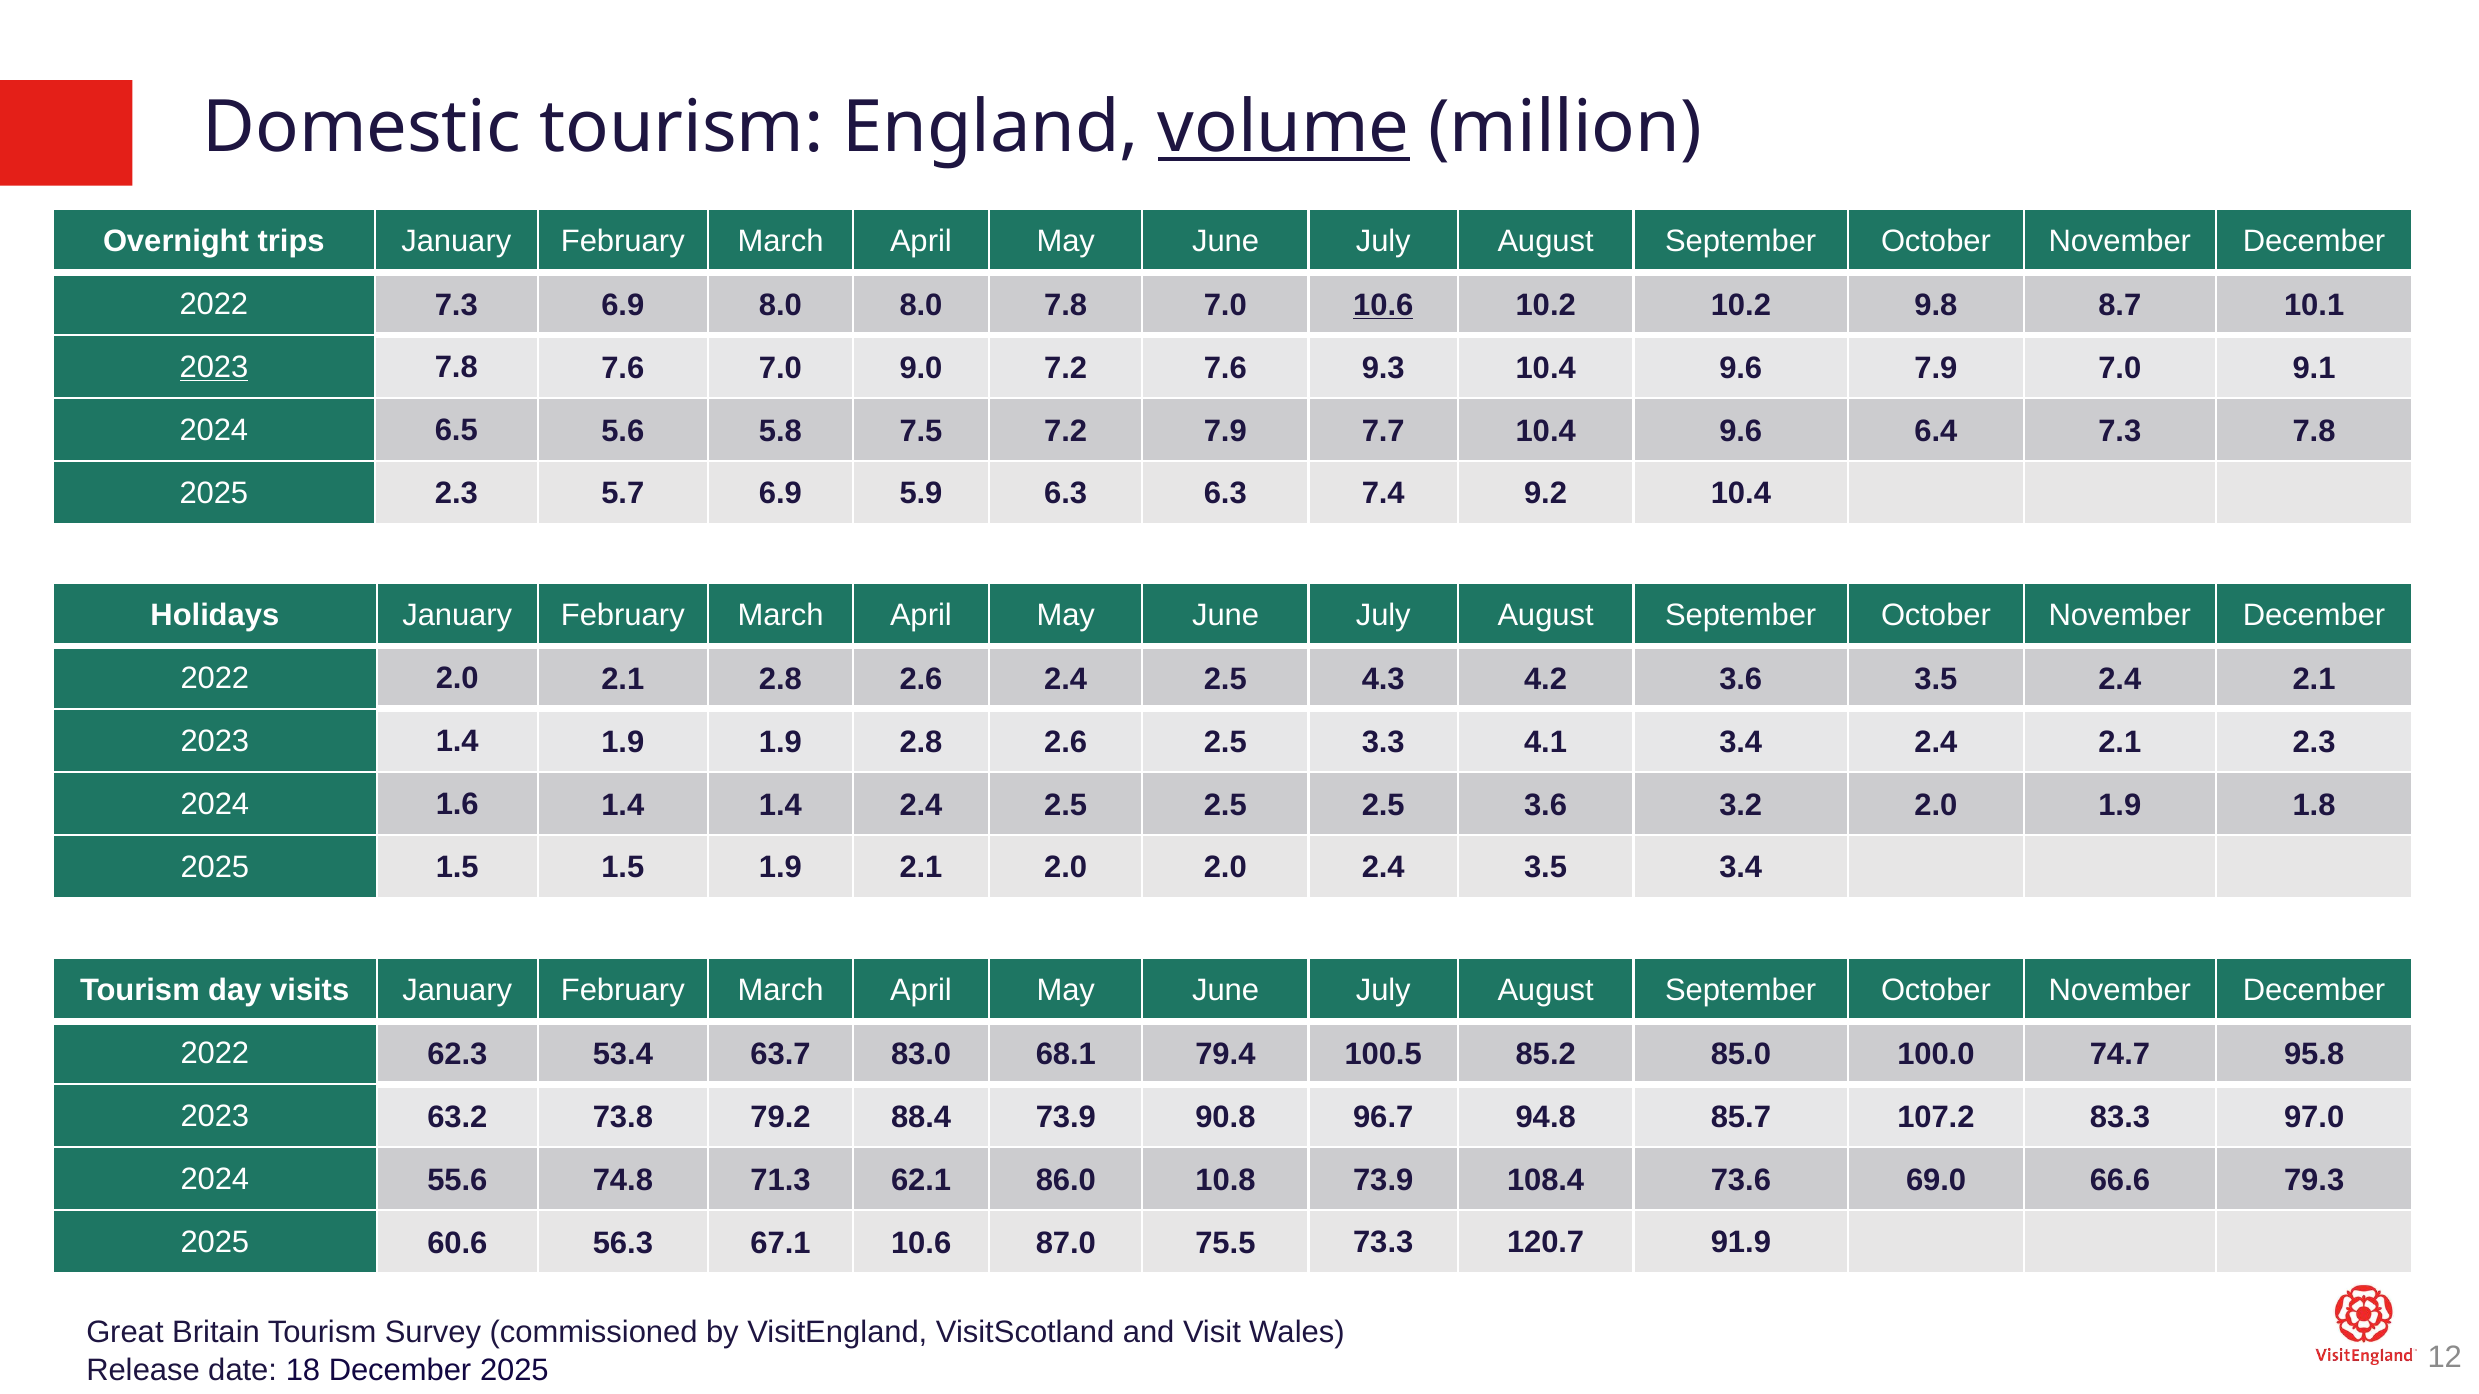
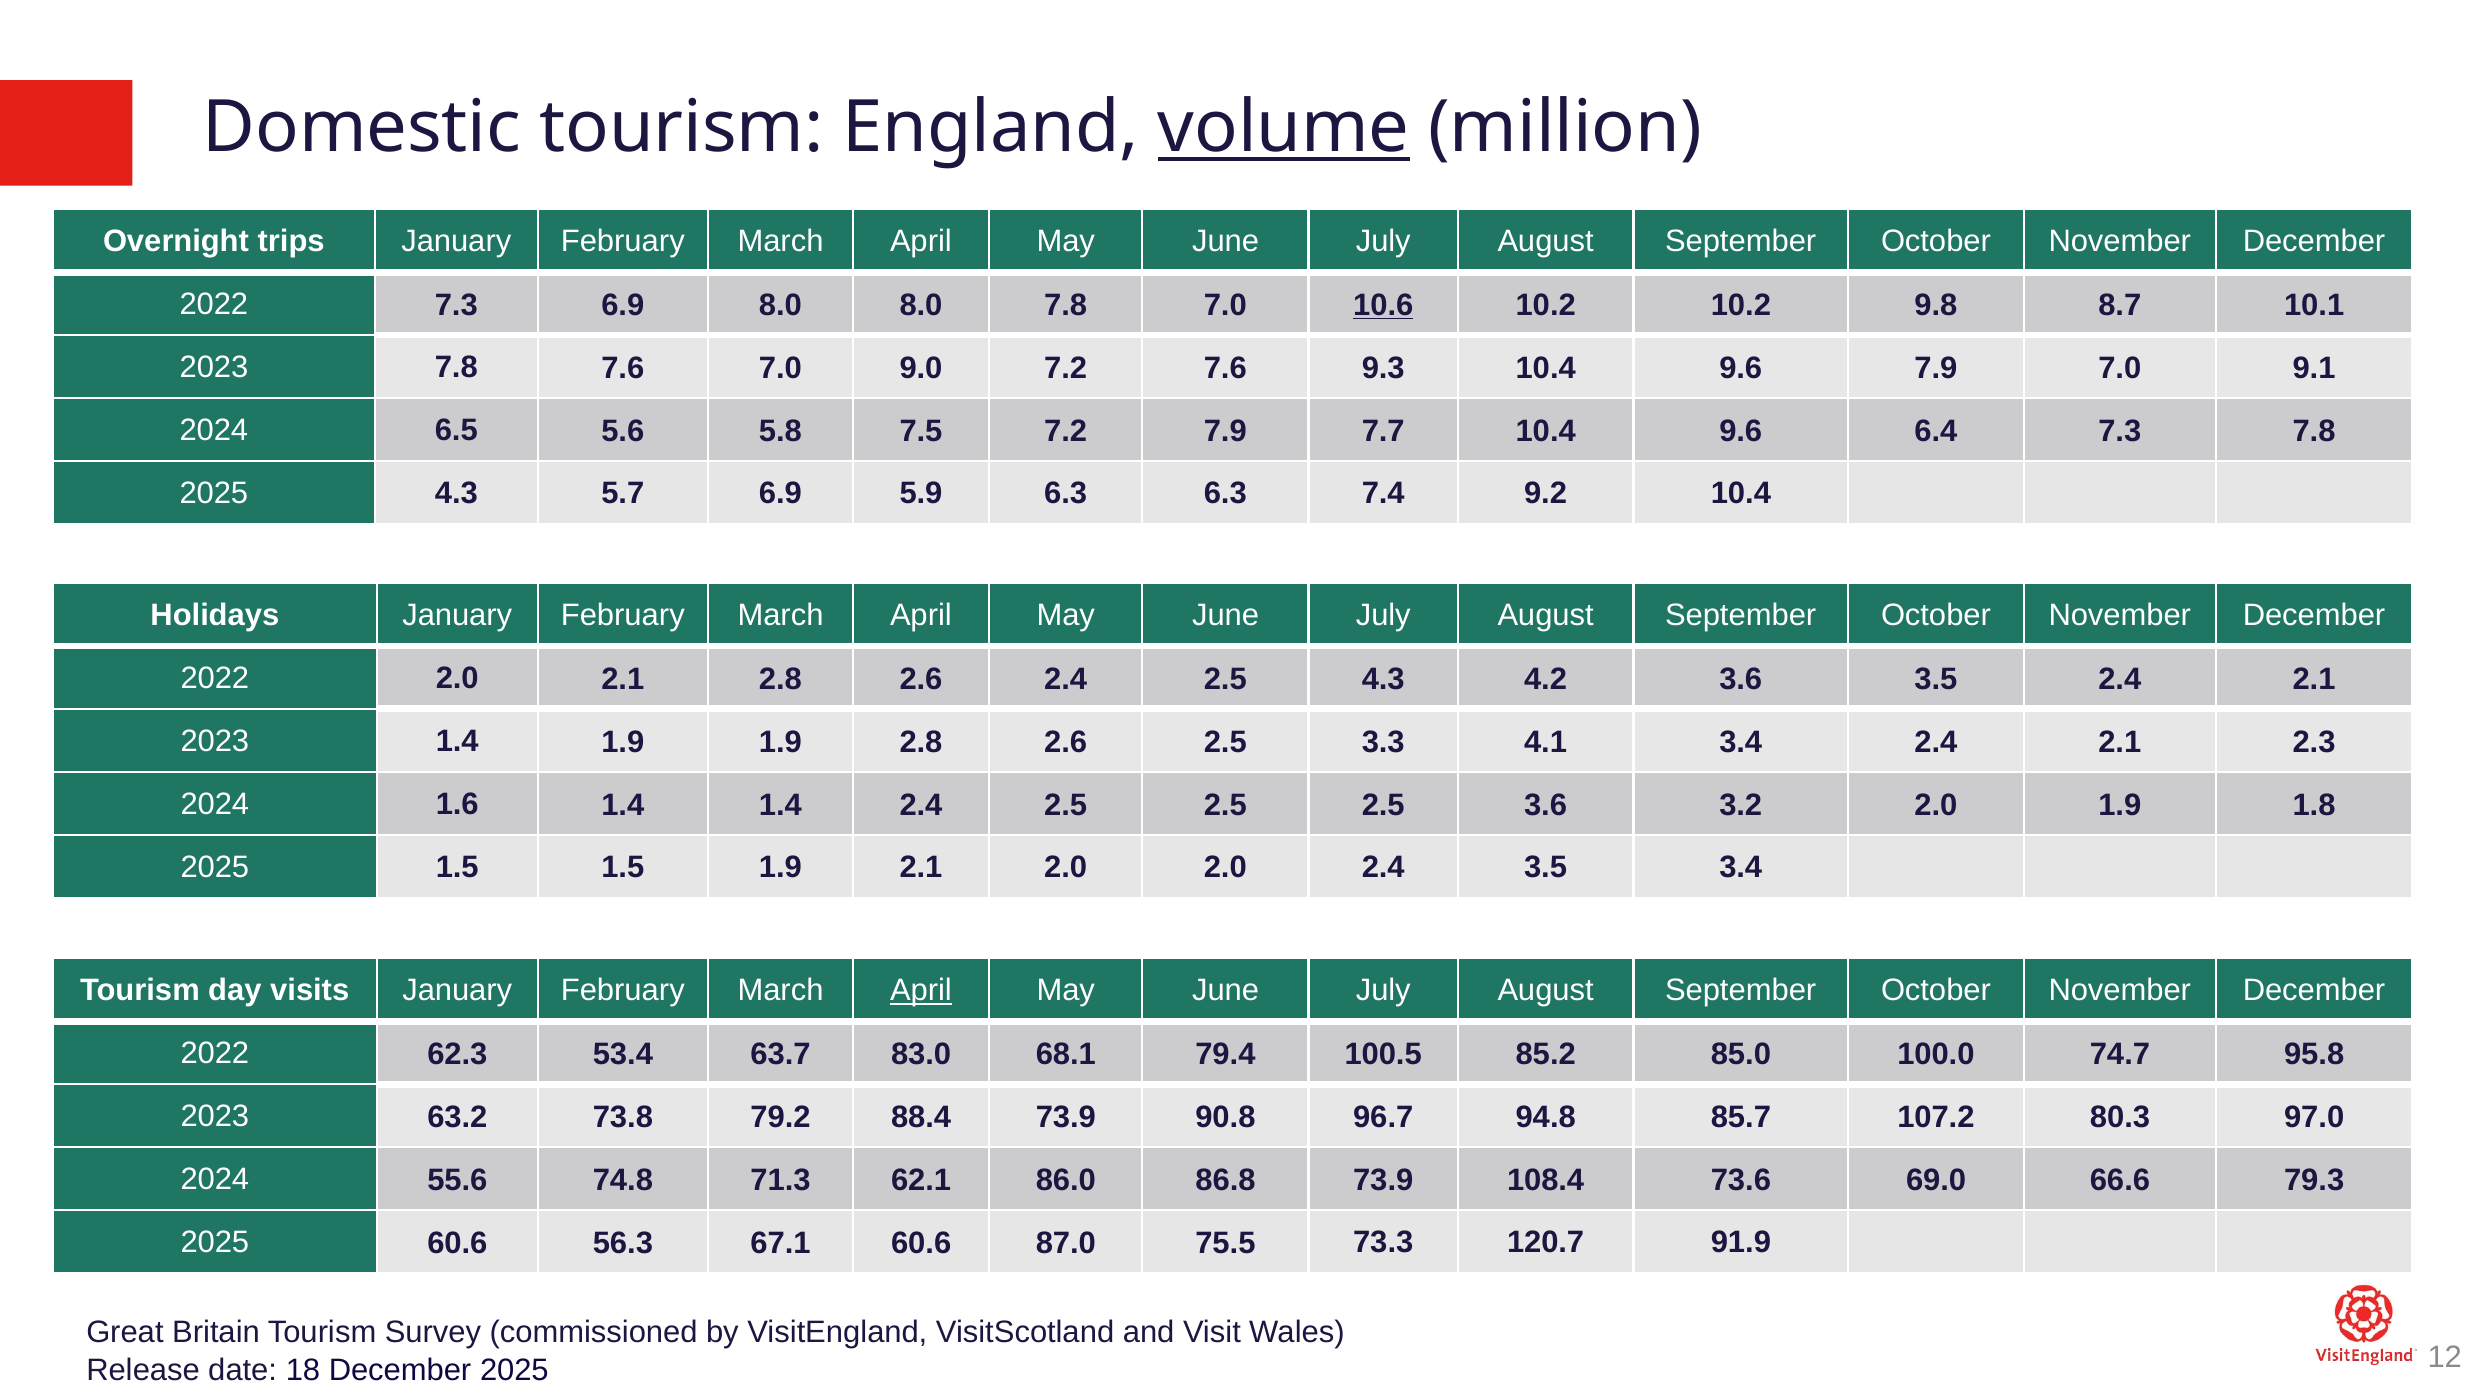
2023 underline: present -> none (214, 367)
2025 2.3: 2.3 -> 4.3 (456, 494)
April underline: none -> present (921, 991)
83.3: 83.3 -> 80.3 (2120, 1117)
10.8: 10.8 -> 86.8 (1225, 1180)
67.1 10.6: 10.6 -> 60.6 (921, 1243)
